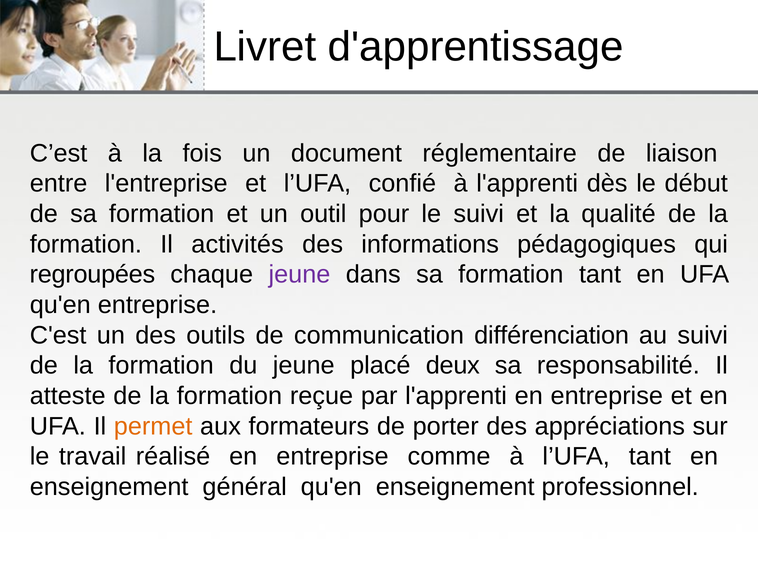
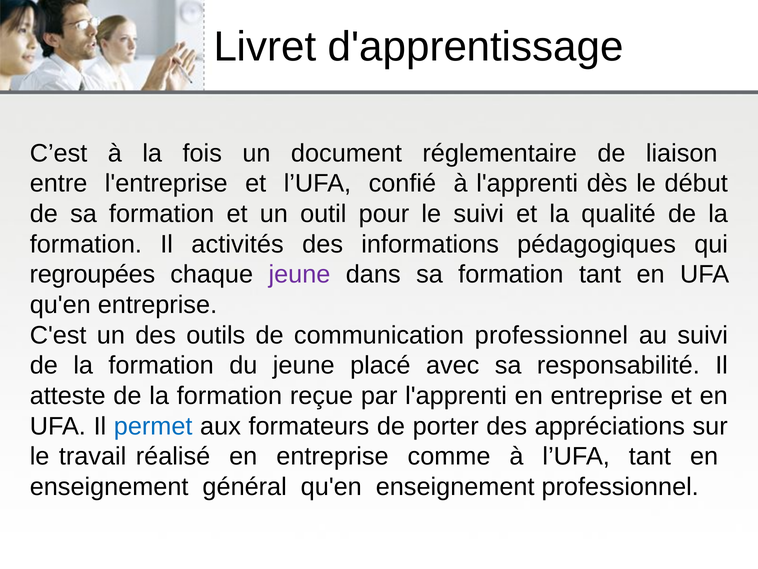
communication différenciation: différenciation -> professionnel (551, 335)
deux: deux -> avec (453, 365)
permet colour: orange -> blue (153, 426)
